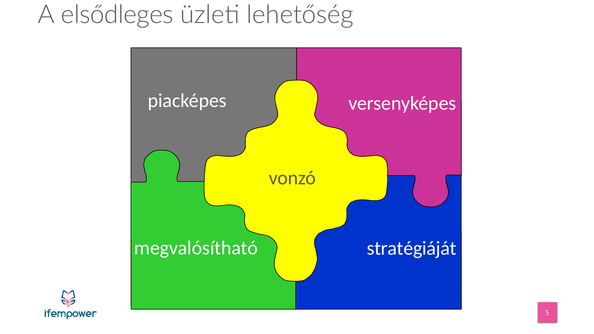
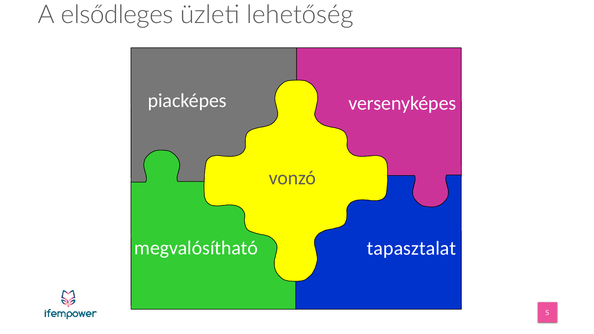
stratégiáját: stratégiáját -> tapasztalat (412, 248)
